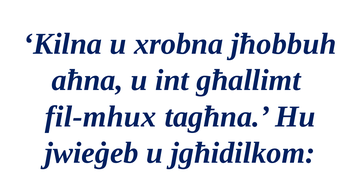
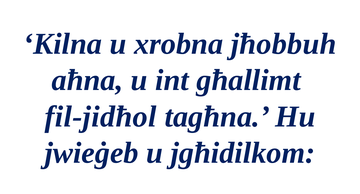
fil-mhux: fil-mhux -> fil-jidħol (101, 116)
